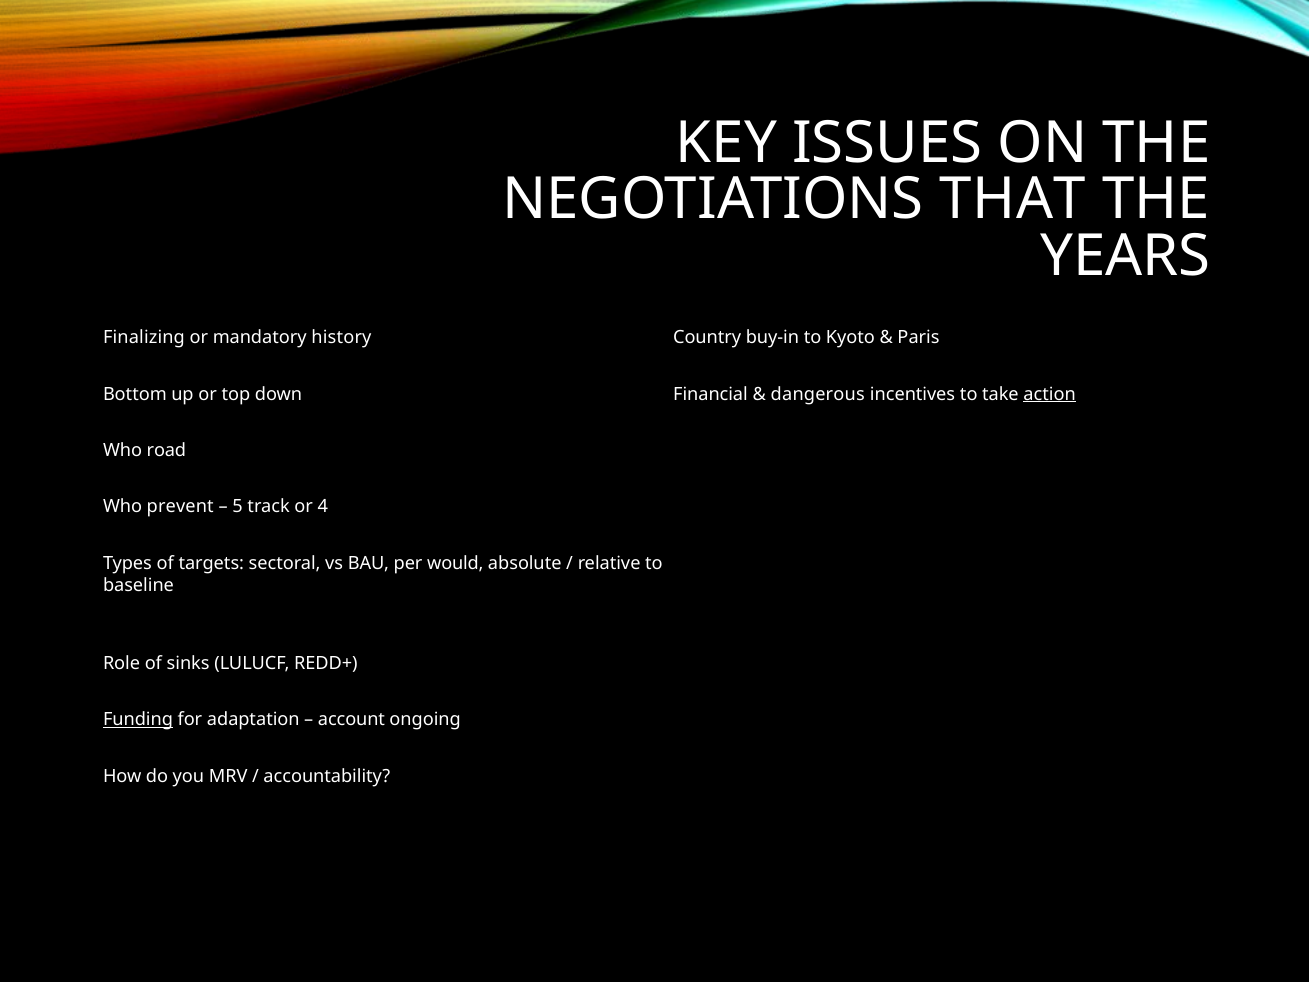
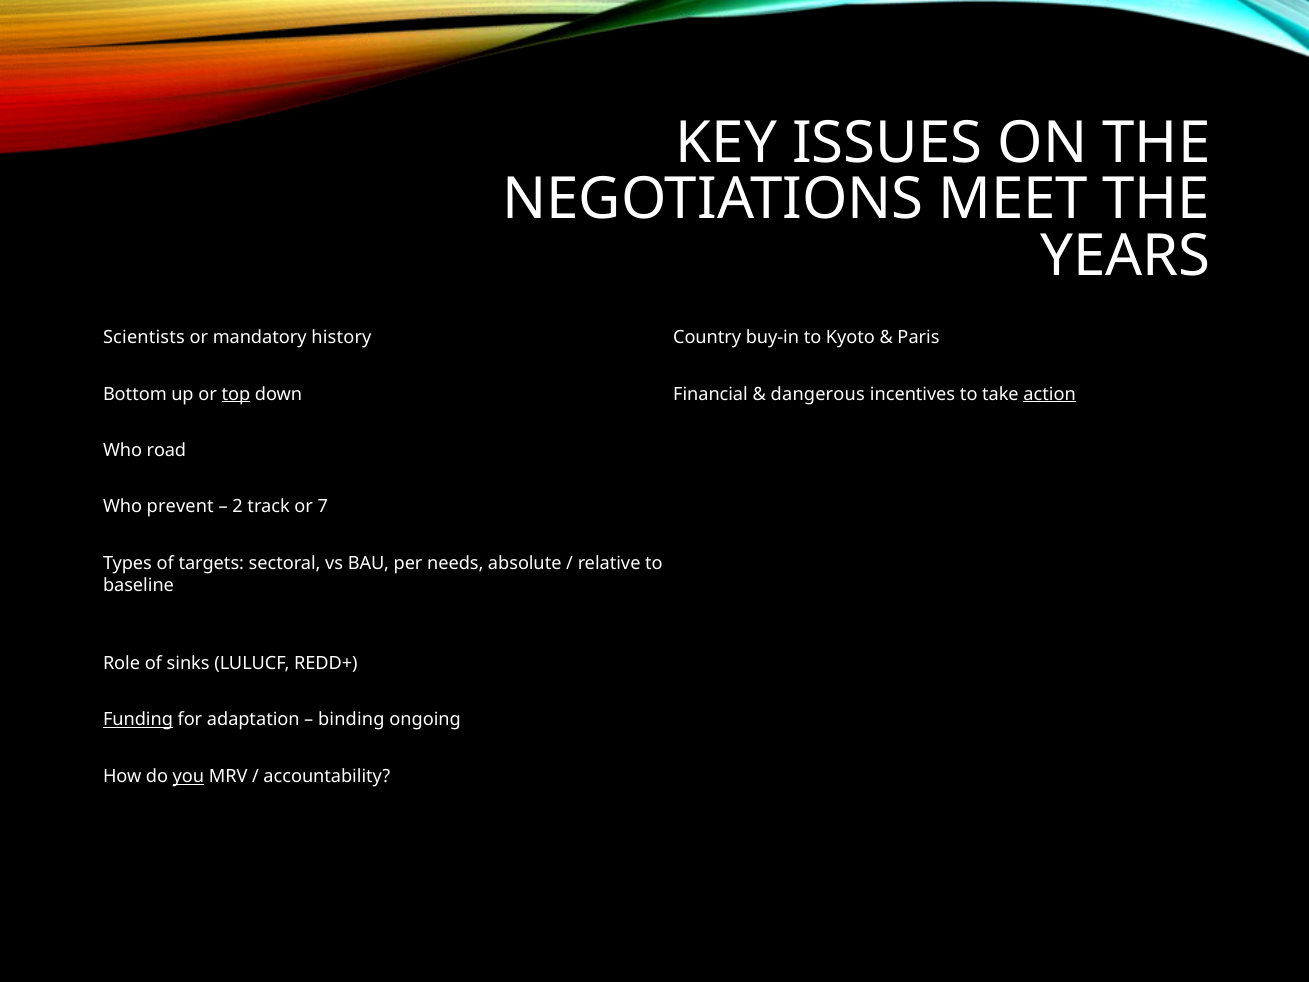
THAT: THAT -> MEET (1013, 200)
Finalizing: Finalizing -> Scientists (144, 337)
top underline: none -> present (236, 394)
5: 5 -> 2 (238, 507)
4: 4 -> 7 (323, 507)
would: would -> needs (455, 563)
account: account -> binding (351, 720)
you underline: none -> present (188, 776)
